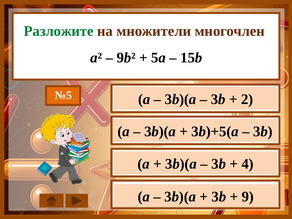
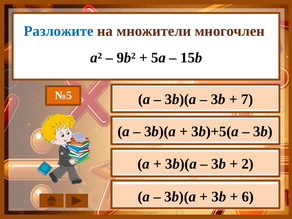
Разложите colour: green -> blue (59, 31)
2: 2 -> 7 (247, 99)
4: 4 -> 2 (248, 164)
9: 9 -> 6 (248, 197)
